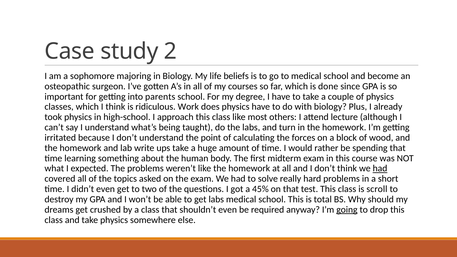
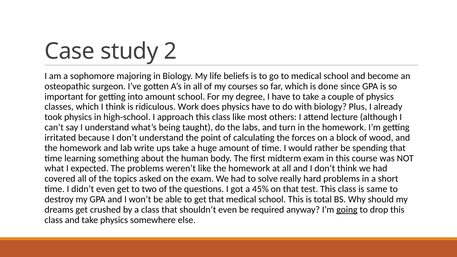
into parents: parents -> amount (160, 97)
had underline: present -> none (380, 169)
scroll: scroll -> same (377, 189)
get labs: labs -> that (216, 199)
